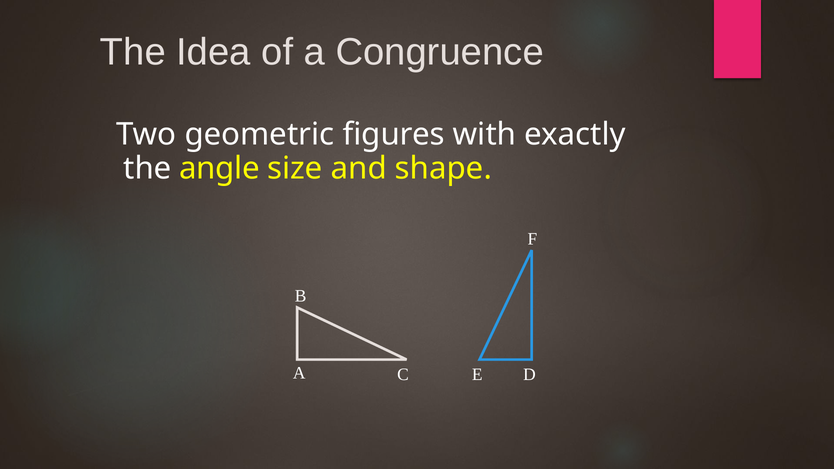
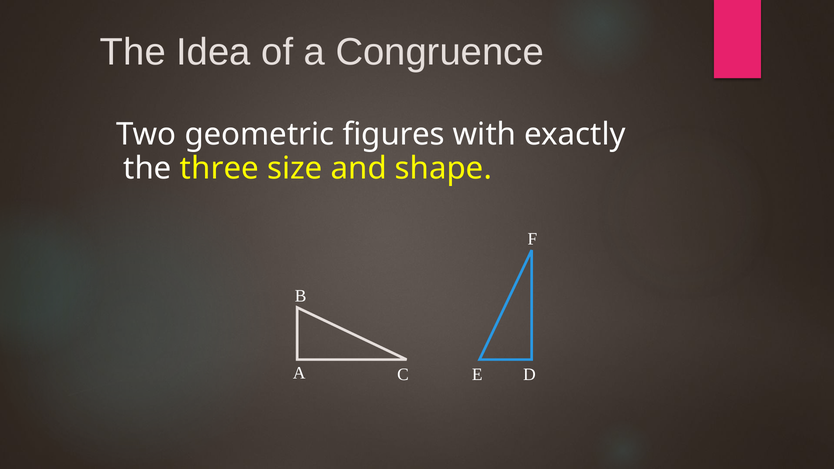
angle: angle -> three (219, 168)
